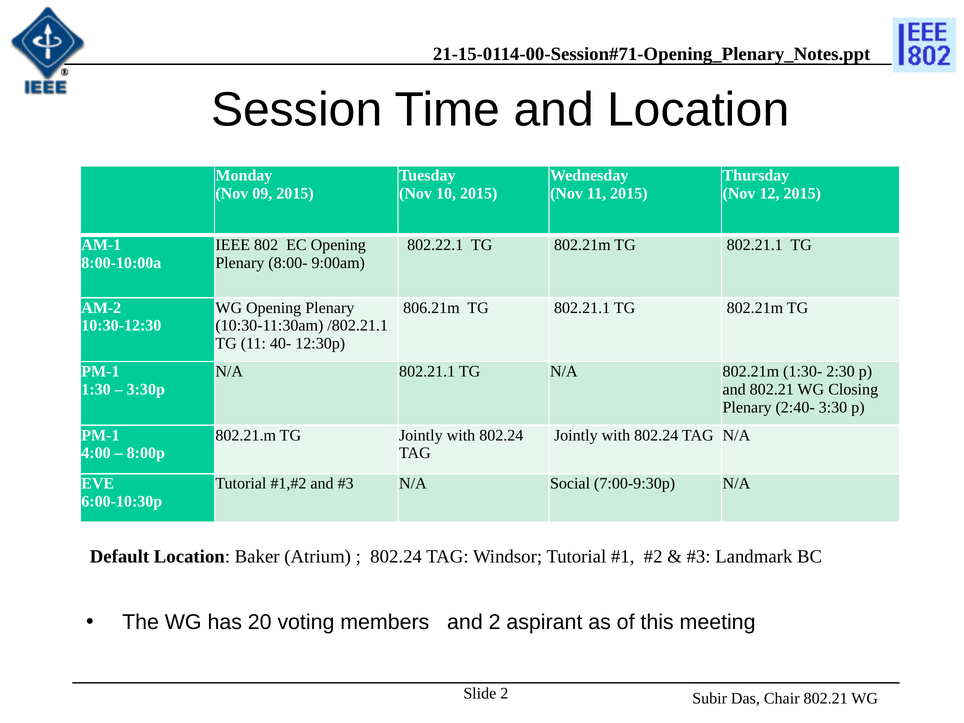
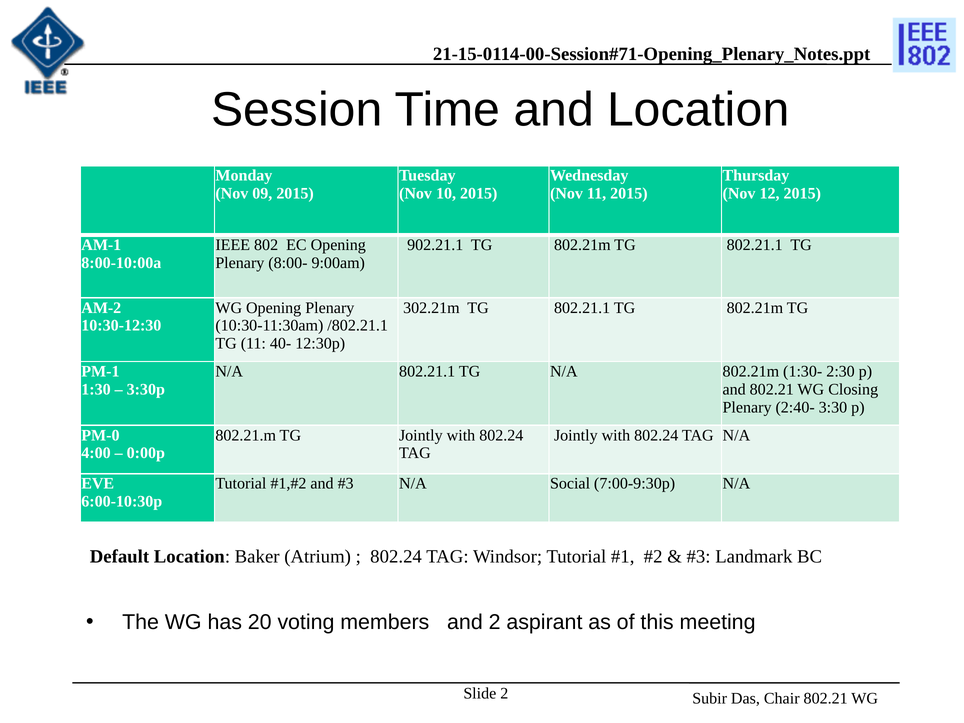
802.22.1: 802.22.1 -> 902.21.1 (435, 245)
806.21m: 806.21m -> 302.21m (431, 308)
PM-1: PM-1 -> PM-0 (100, 435)
8:00p: 8:00p -> 0:00p (146, 453)
